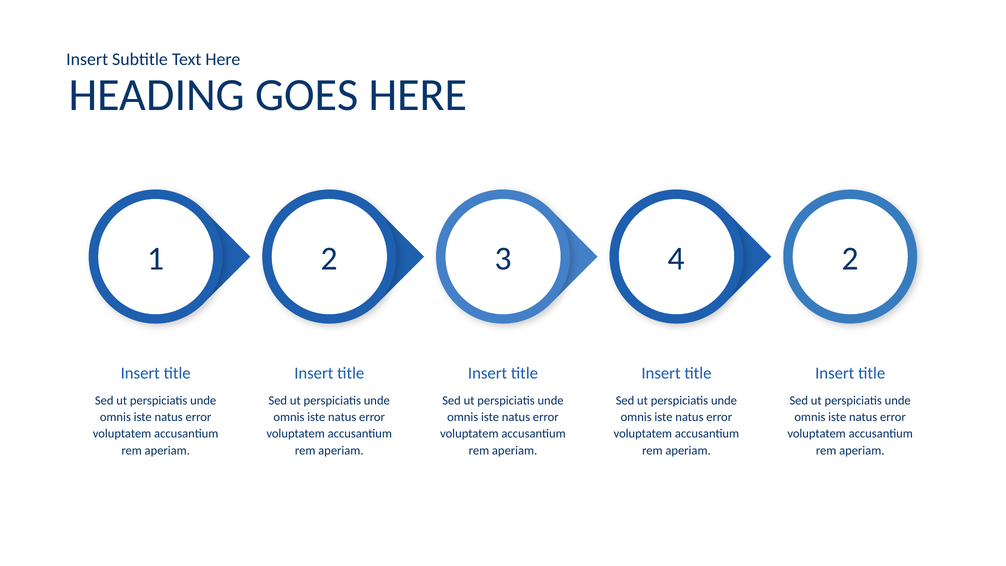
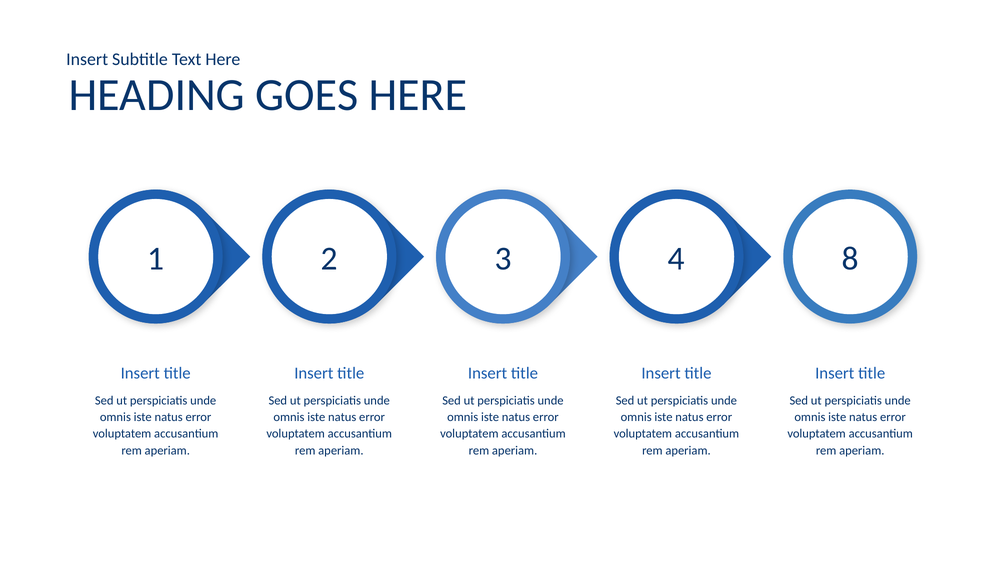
2 2: 2 -> 8 (850, 259)
